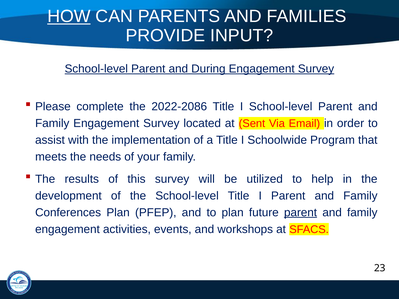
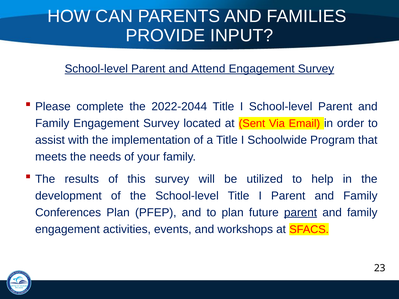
HOW underline: present -> none (69, 16)
During: During -> Attend (208, 69)
2022-2086: 2022-2086 -> 2022-2044 (179, 107)
